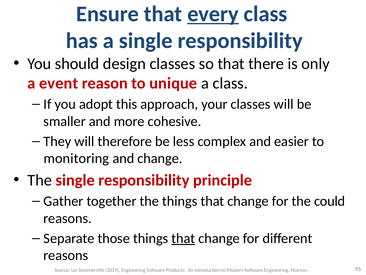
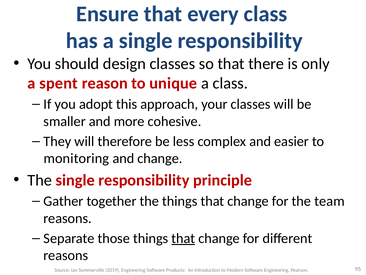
every underline: present -> none (213, 14)
event: event -> spent (59, 83)
could: could -> team (329, 201)
